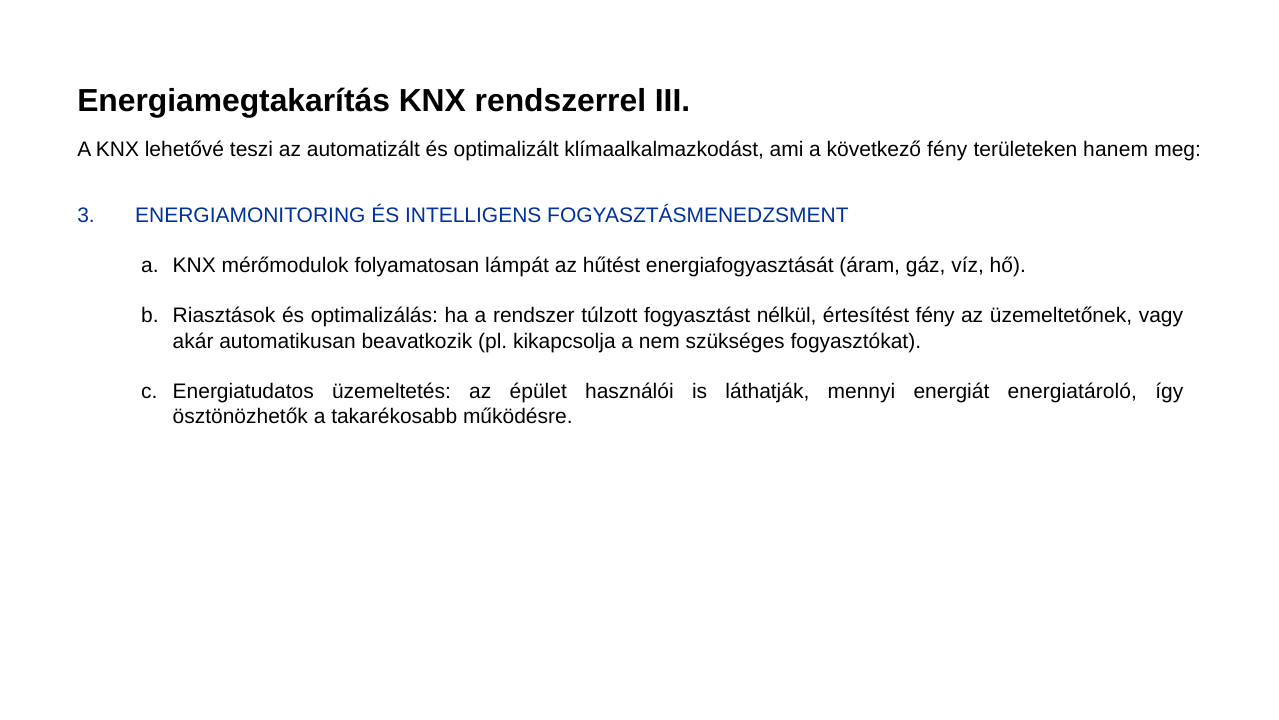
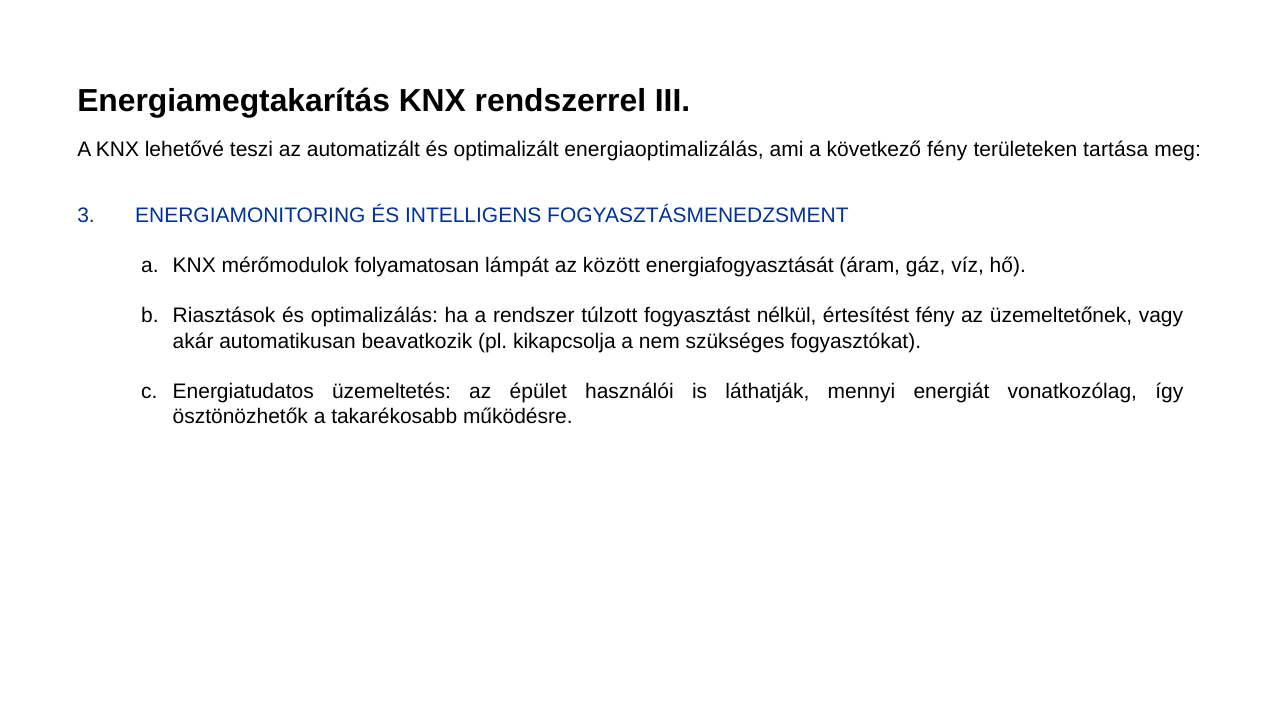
klímaalkalmazkodást: klímaalkalmazkodást -> energiaoptimalizálás (664, 150)
hanem: hanem -> tartása (1116, 150)
hűtést: hűtést -> között (611, 265)
energiatároló: energiatároló -> vonatkozólag (1072, 391)
